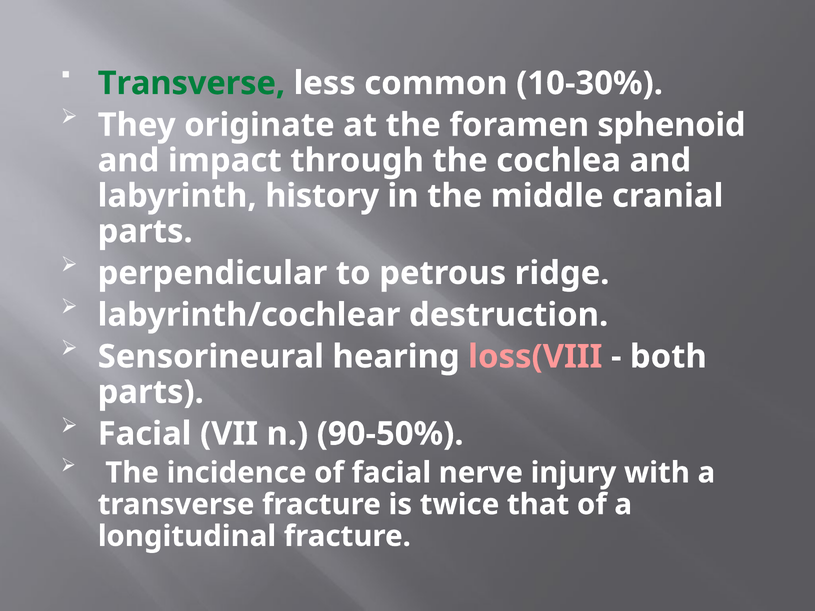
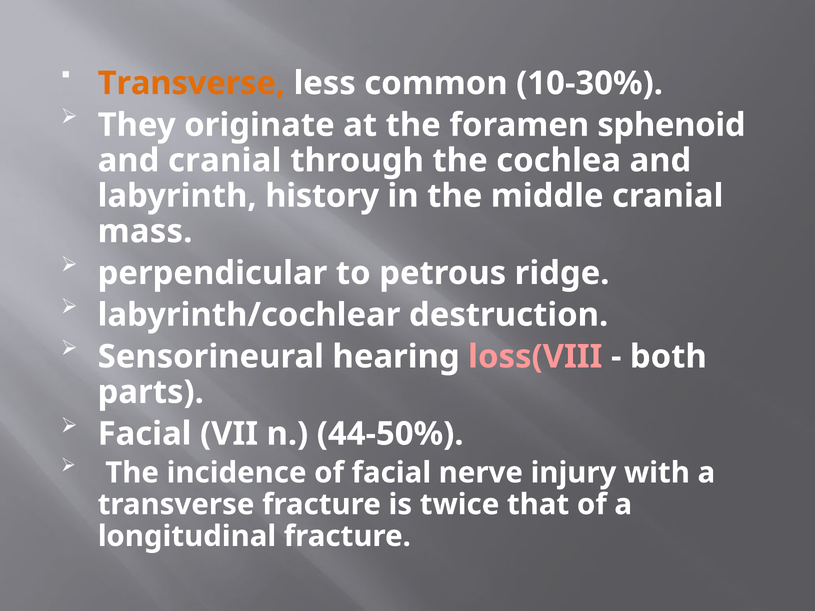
Transverse colour: green -> orange (191, 83)
and impact: impact -> cranial (225, 161)
parts: parts -> mass (145, 231)
90-50%: 90-50% -> 44-50% (390, 434)
